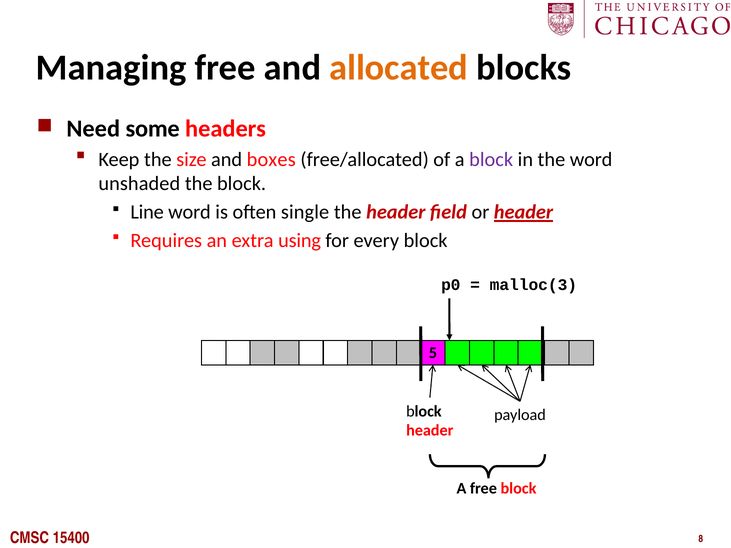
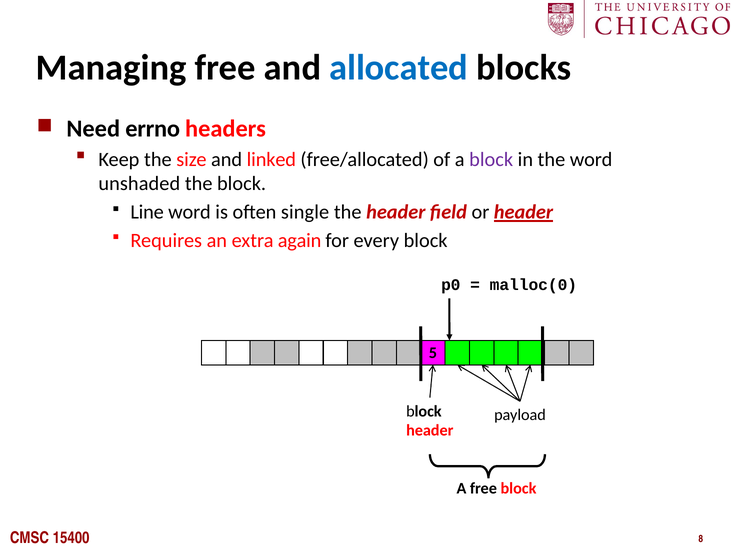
allocated colour: orange -> blue (399, 68)
some: some -> errno (153, 129)
boxes: boxes -> linked (271, 159)
using: using -> again (300, 241)
malloc(3: malloc(3 -> malloc(0 (533, 285)
